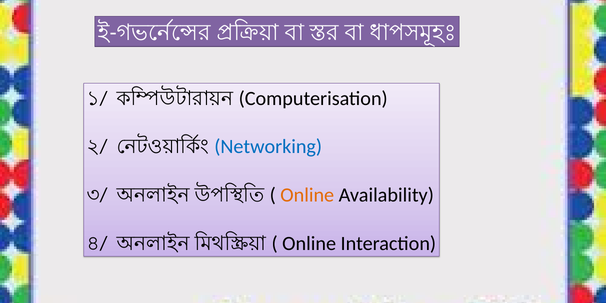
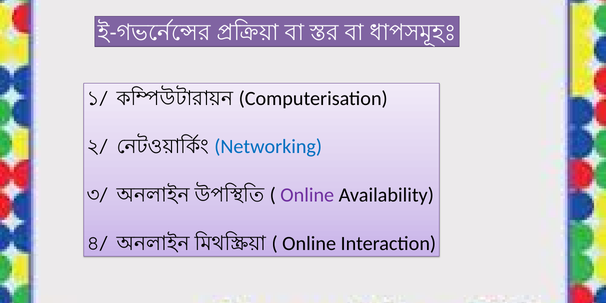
Online colour: orange -> purple (307, 195)
